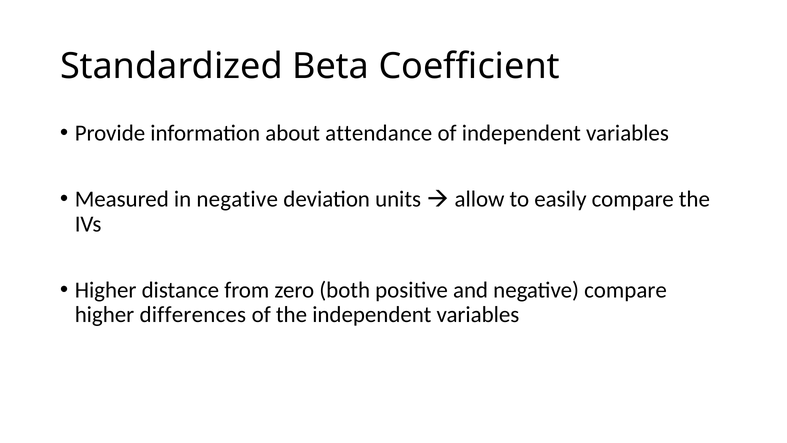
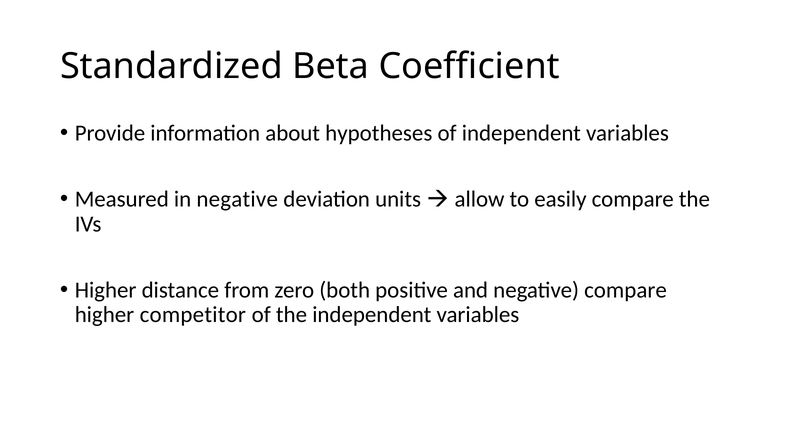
attendance: attendance -> hypotheses (379, 133)
differences: differences -> competitor (193, 315)
